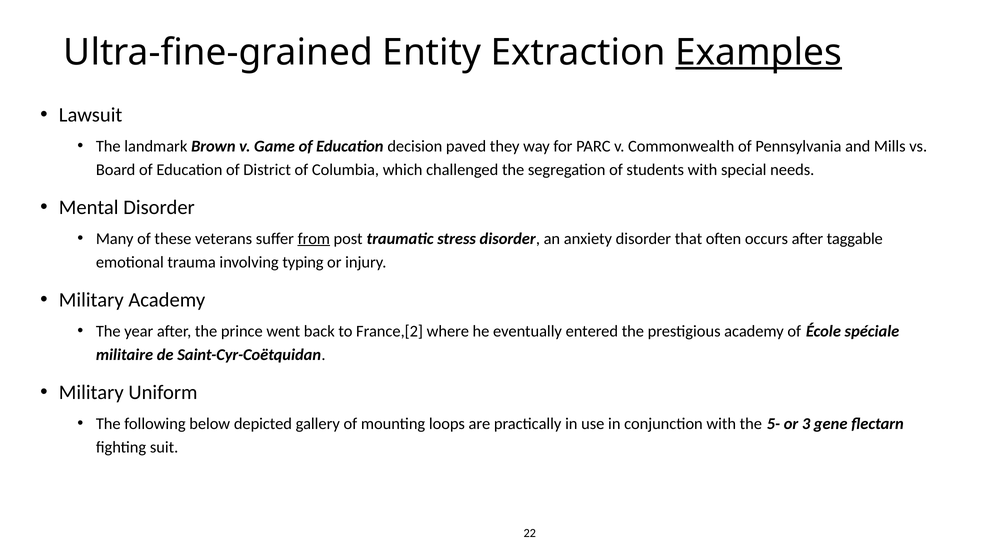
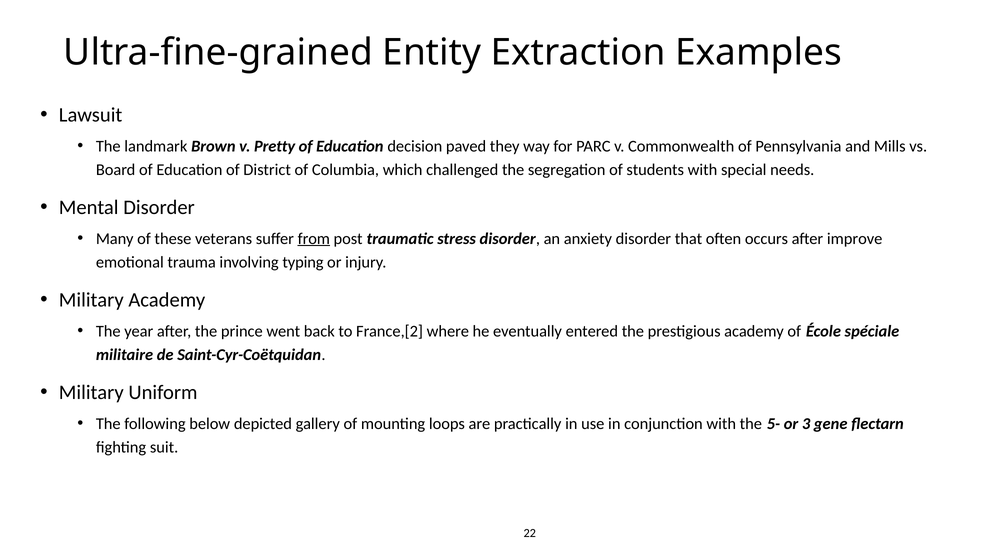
Examples underline: present -> none (759, 52)
Game: Game -> Pretty (275, 146)
taggable: taggable -> improve (855, 239)
